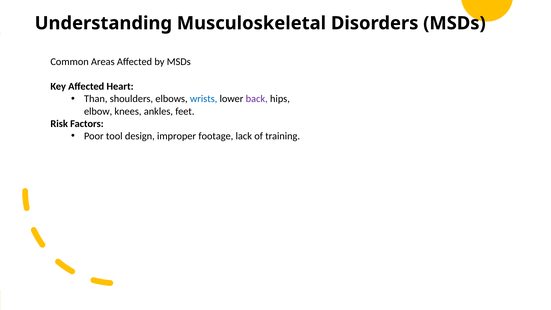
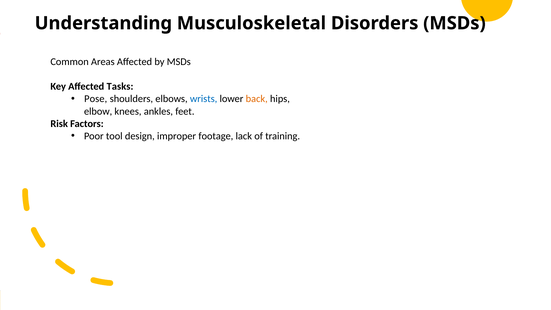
Heart: Heart -> Tasks (120, 86)
Than: Than -> Pose (96, 99)
back colour: purple -> orange (257, 99)
